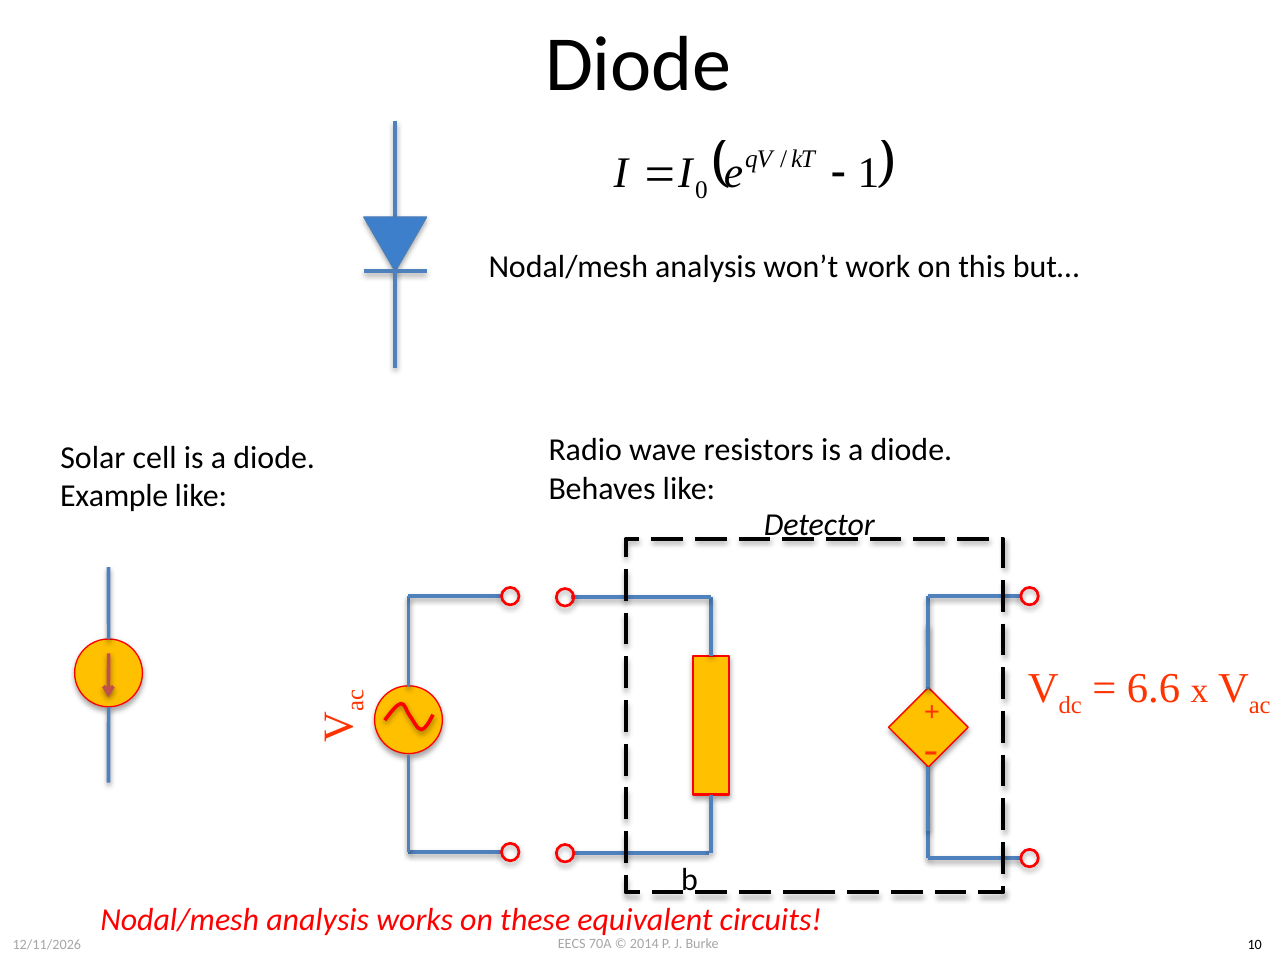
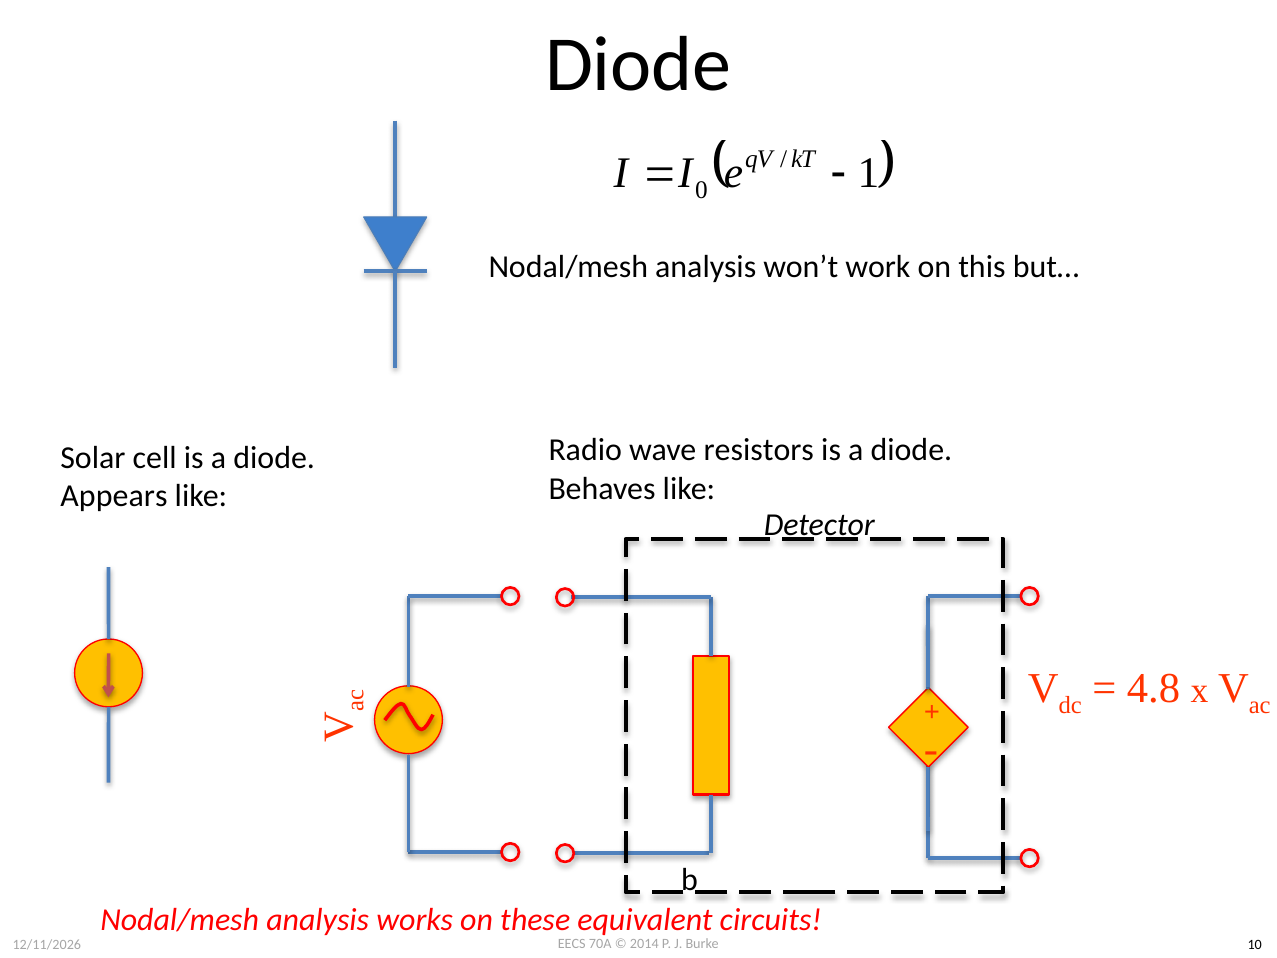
Example: Example -> Appears (114, 496)
6.6: 6.6 -> 4.8 (1153, 688)
